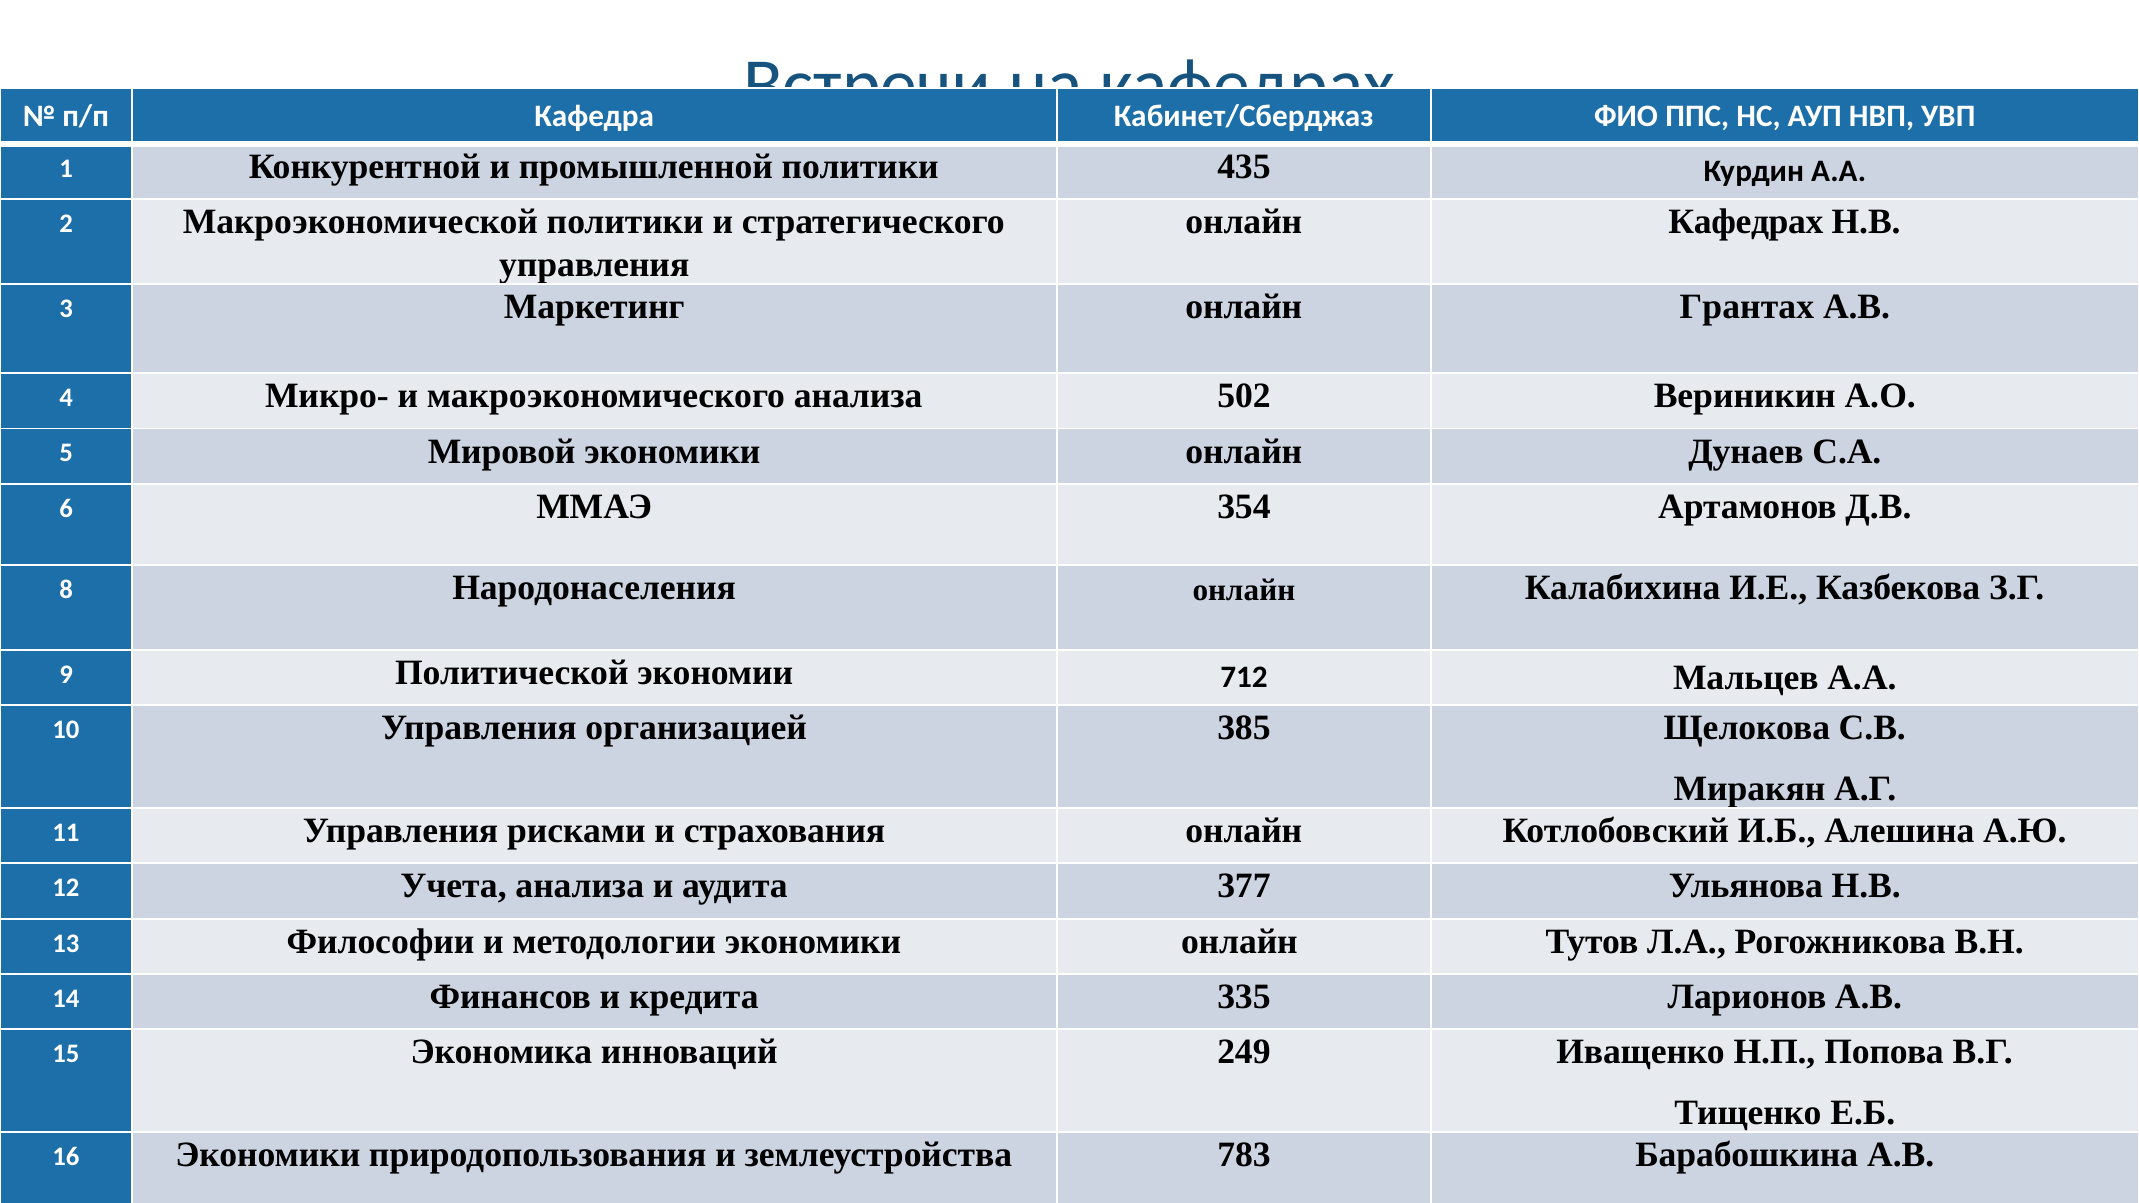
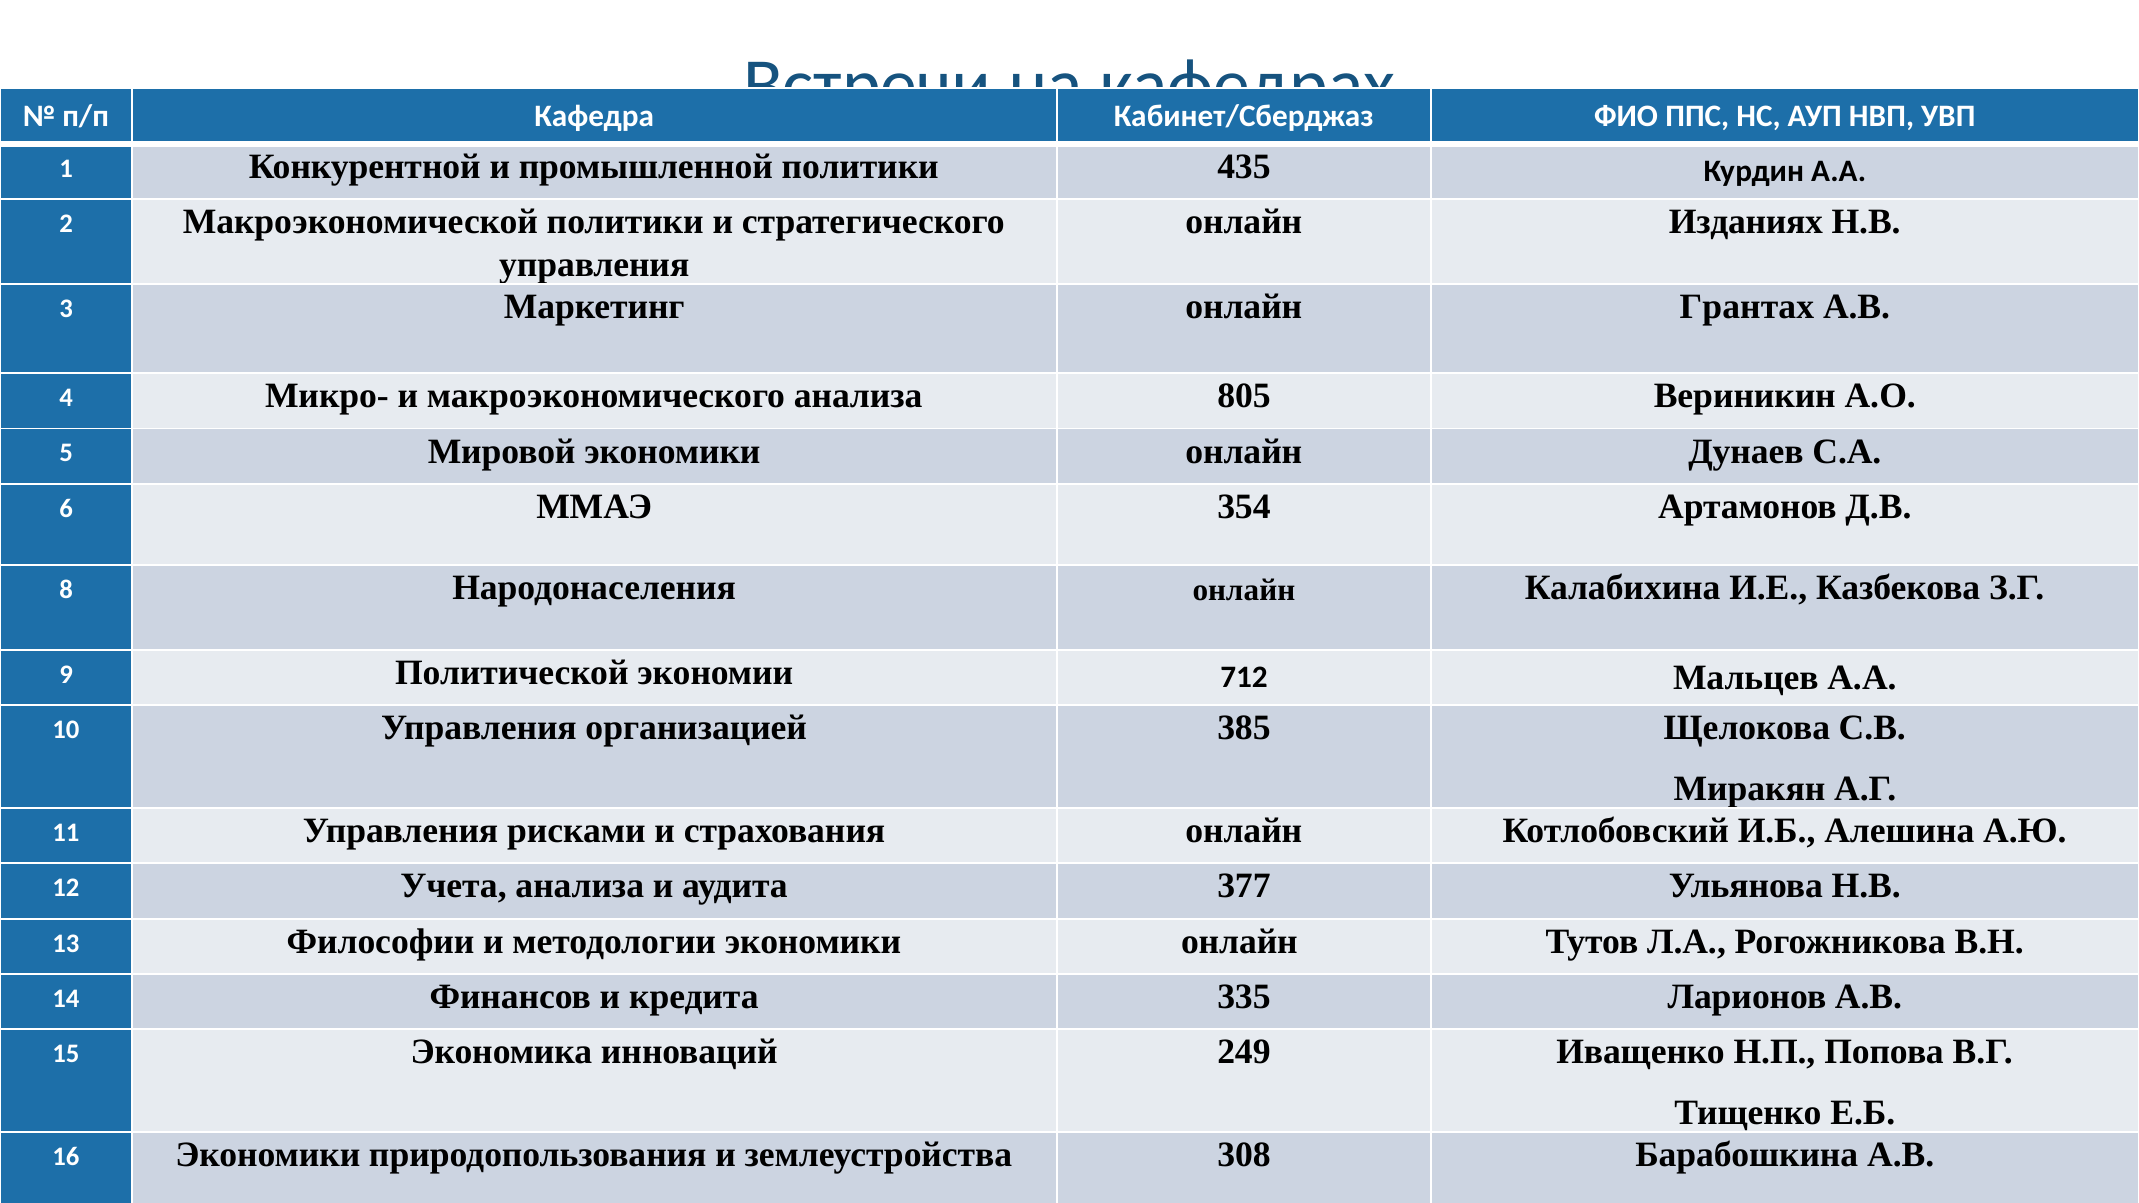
онлайн Кафедрах: Кафедрах -> Изданиях (1746, 222)
502: 502 -> 805 (1244, 396)
783: 783 -> 308 (1244, 1155)
